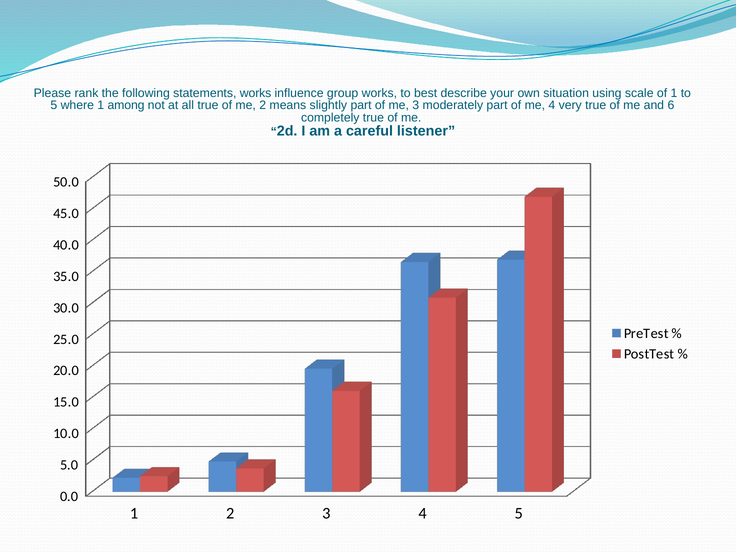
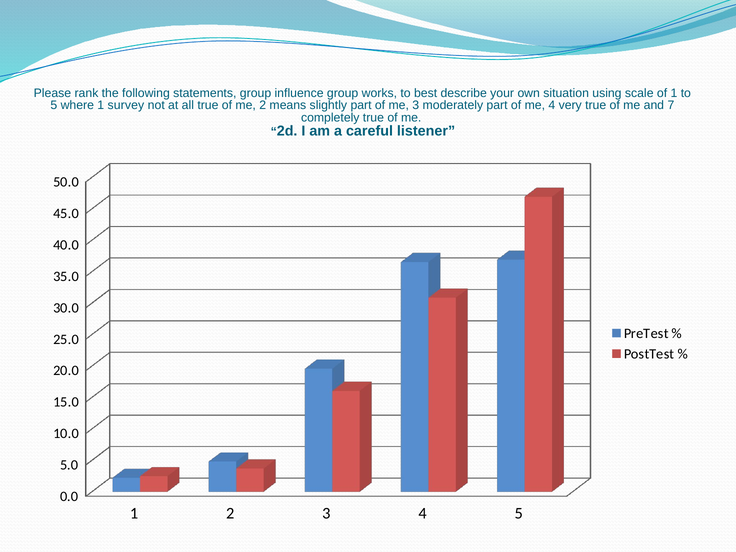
statements works: works -> group (256, 93)
among: among -> survey (126, 105)
6: 6 -> 7 (671, 105)
